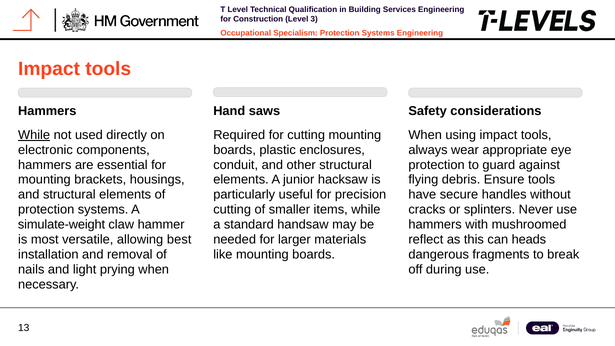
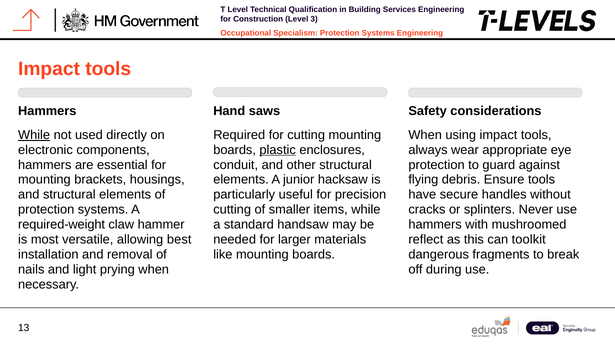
plastic underline: none -> present (278, 150)
simulate-weight: simulate-weight -> required-weight (62, 225)
heads: heads -> toolkit (529, 240)
